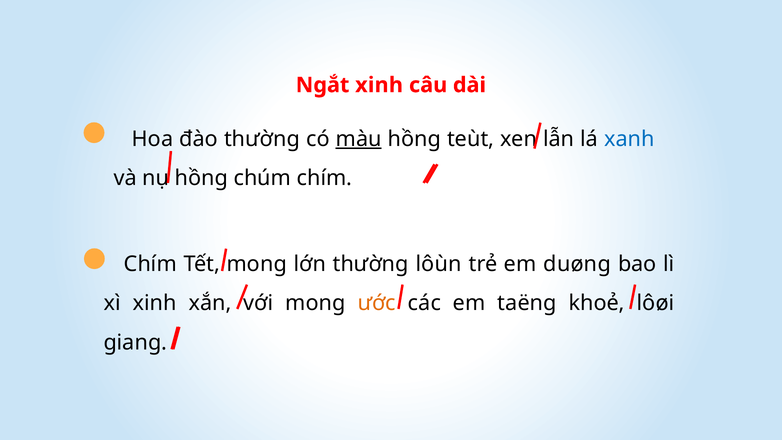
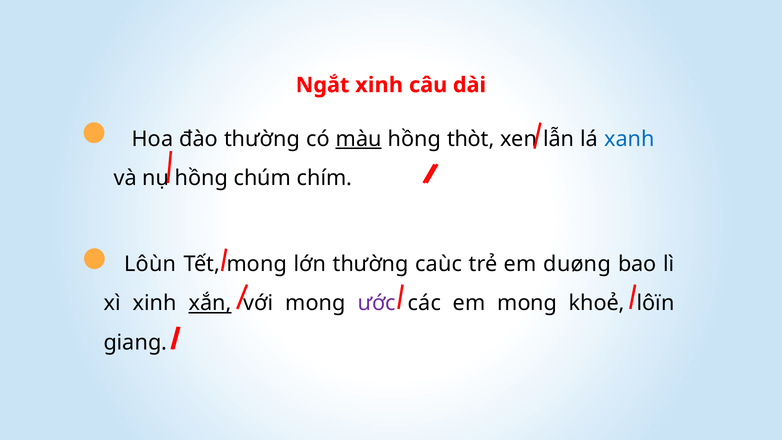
teùt: teùt -> thòt (471, 139)
Chím: Chím -> Lôùn (150, 264)
lôùn: lôùn -> caùc (439, 264)
xắn underline: none -> present (210, 303)
ước colour: orange -> purple (377, 303)
em taëng: taëng -> mong (527, 303)
lôøi: lôøi -> lôïn (656, 303)
